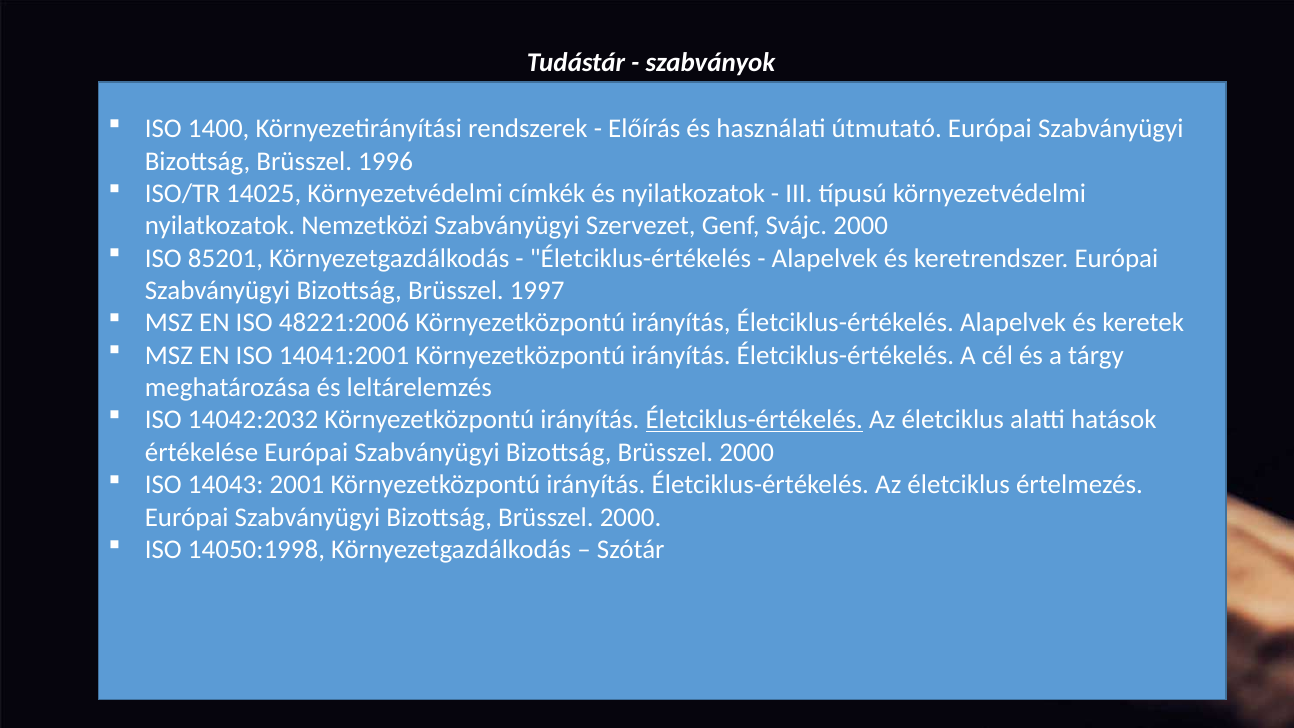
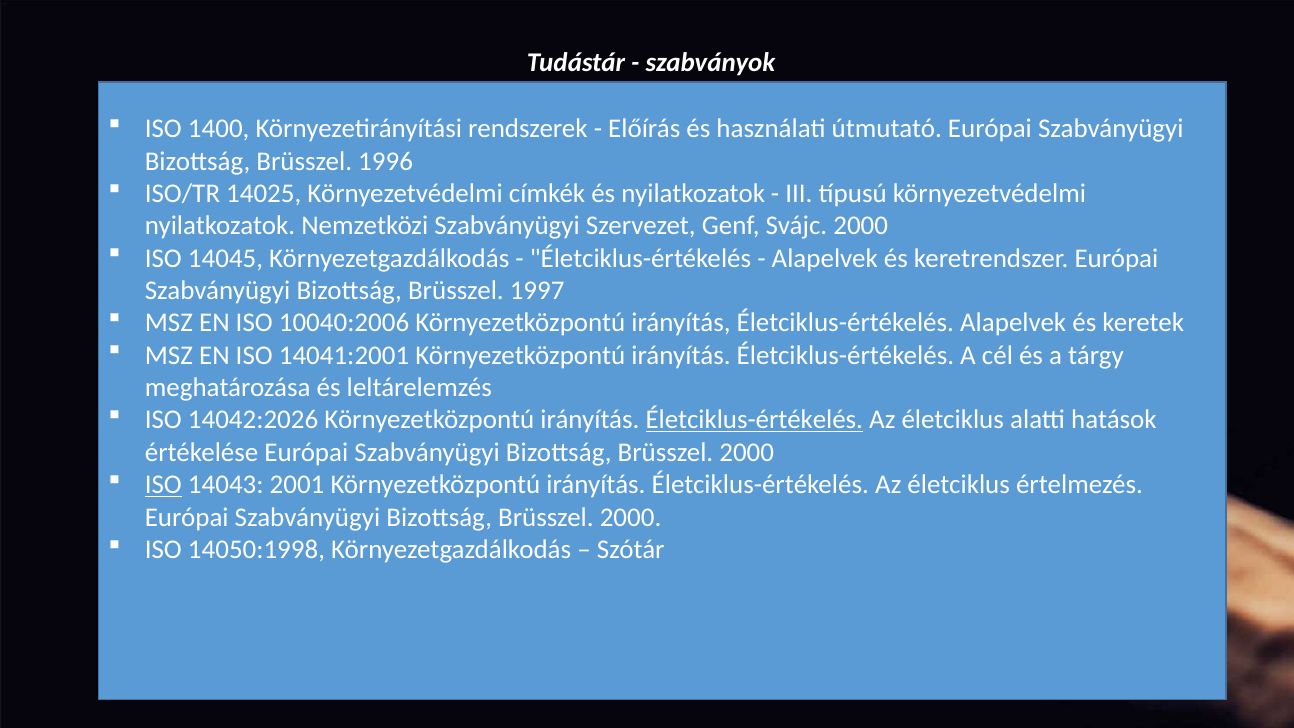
85201: 85201 -> 14045 (226, 258)
48221:2006: 48221:2006 -> 10040:2006 (344, 323)
14042:2032: 14042:2032 -> 14042:2026 (253, 420)
ISO underline: none -> present (163, 485)
